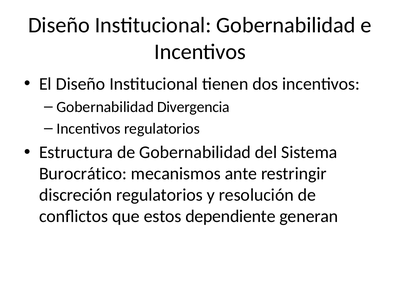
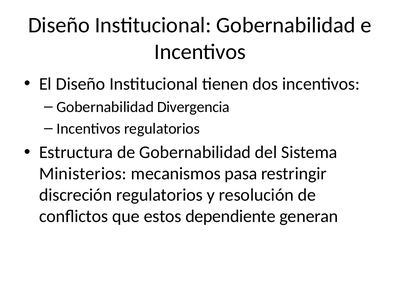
Burocrático: Burocrático -> Ministerios (83, 174)
ante: ante -> pasa (241, 174)
